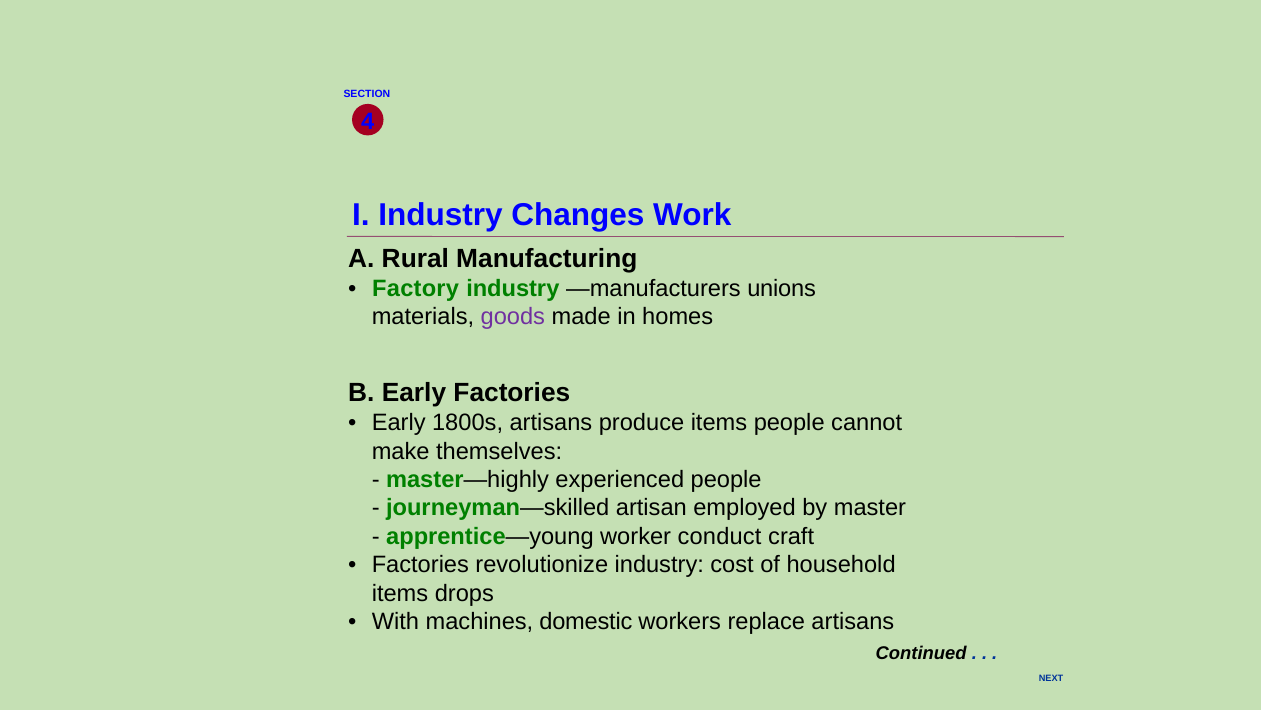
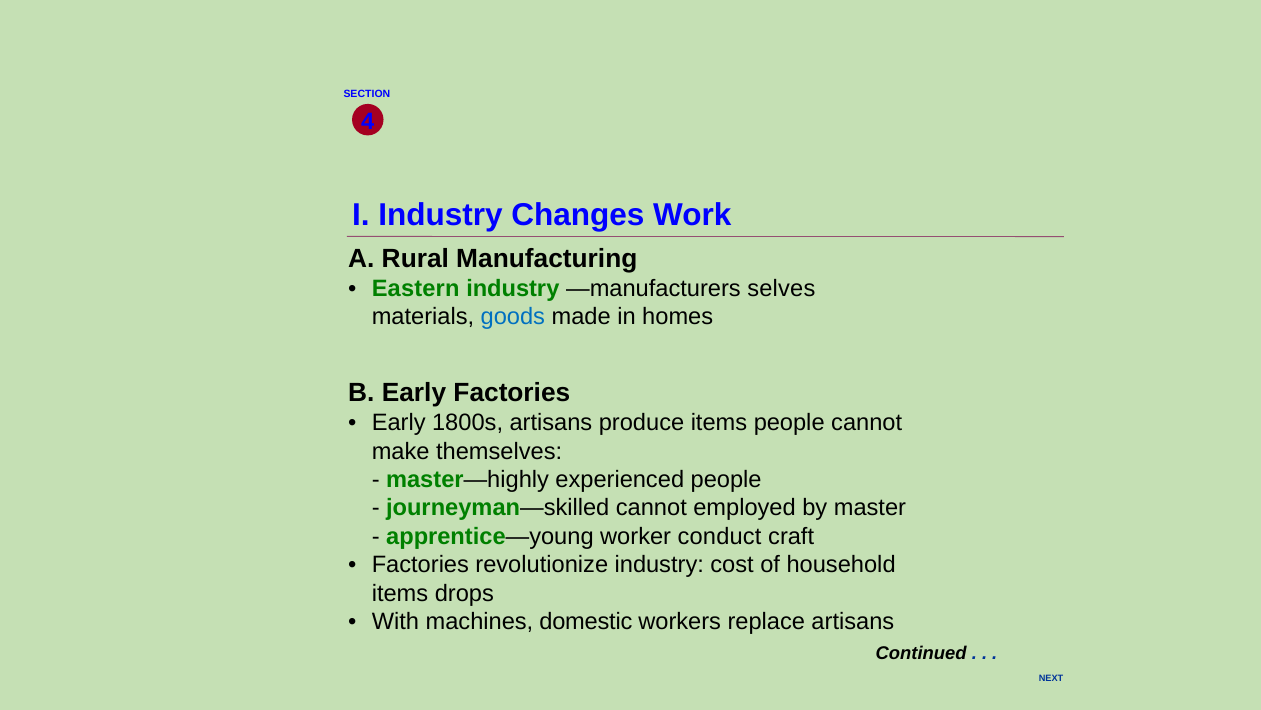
Factory: Factory -> Eastern (416, 288)
unions: unions -> selves (781, 288)
goods colour: purple -> blue (513, 317)
journeyman—skilled artisan: artisan -> cannot (651, 508)
